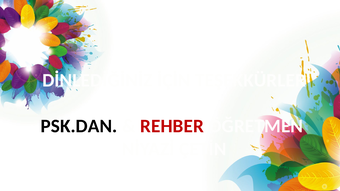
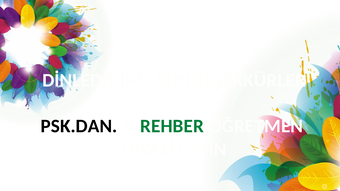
REHBER colour: red -> green (172, 126)
